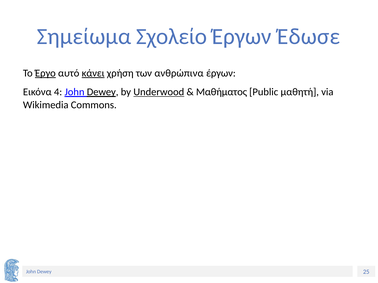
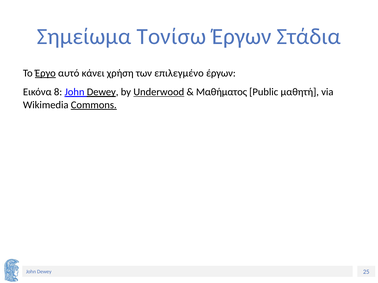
Σχολείο: Σχολείο -> Τονίσω (171, 37)
Έδωσε: Έδωσε -> Στάδια (309, 37)
κάνει underline: present -> none (93, 73)
ανθρώπινα: ανθρώπινα -> επιλεγμένο (179, 73)
4: 4 -> 8 (58, 92)
Commons underline: none -> present (94, 105)
